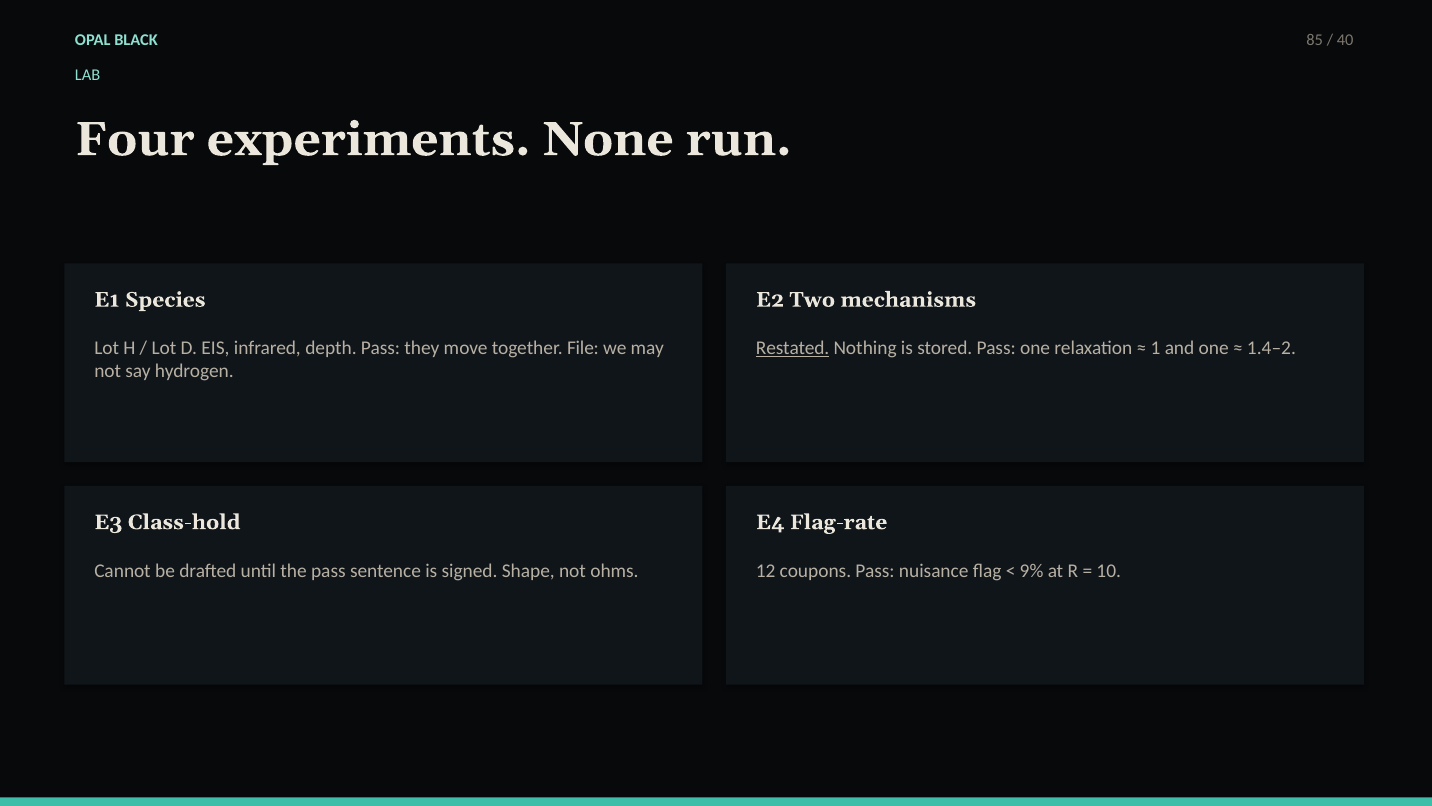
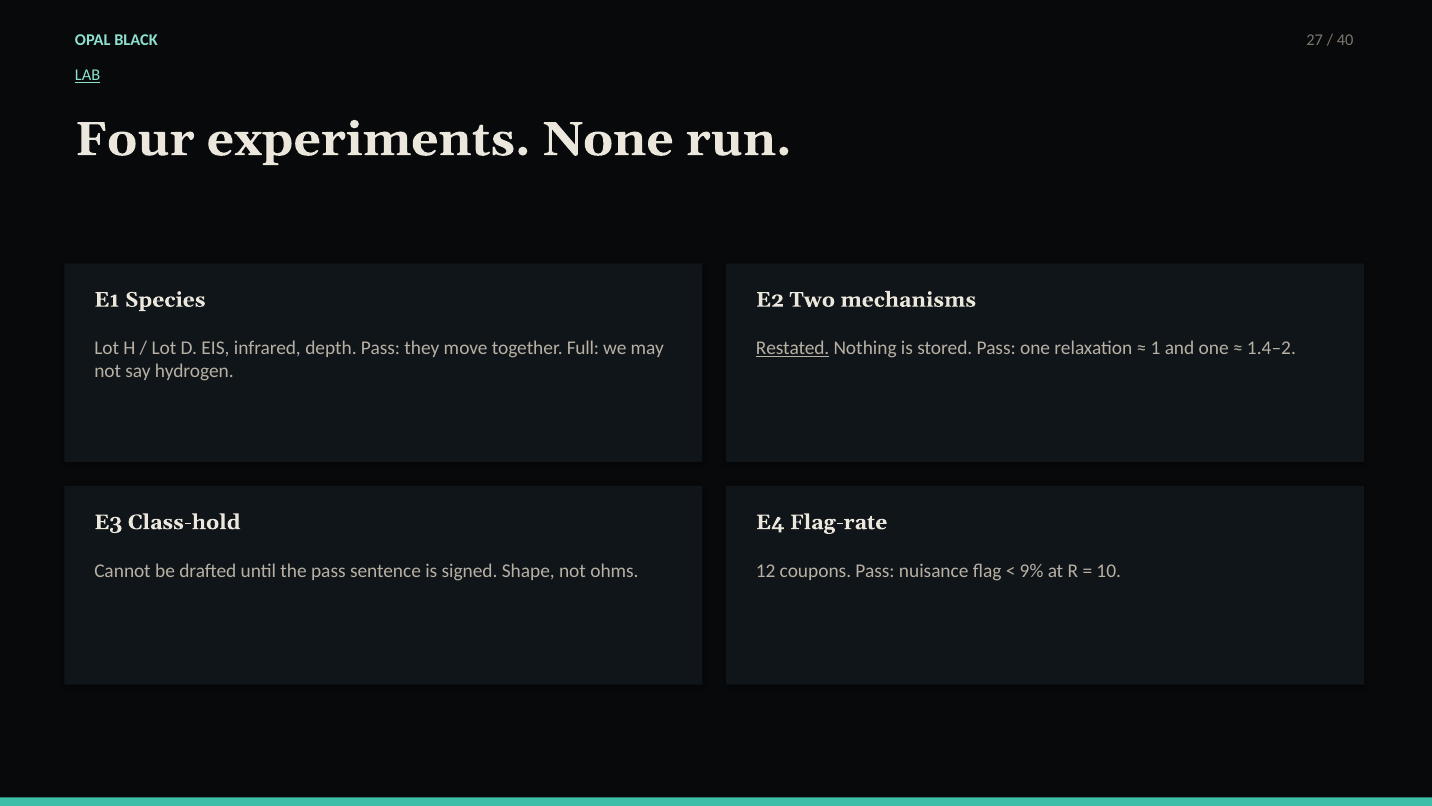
85: 85 -> 27 (1315, 40)
LAB underline: none -> present (88, 75)
File: File -> Full (583, 348)
